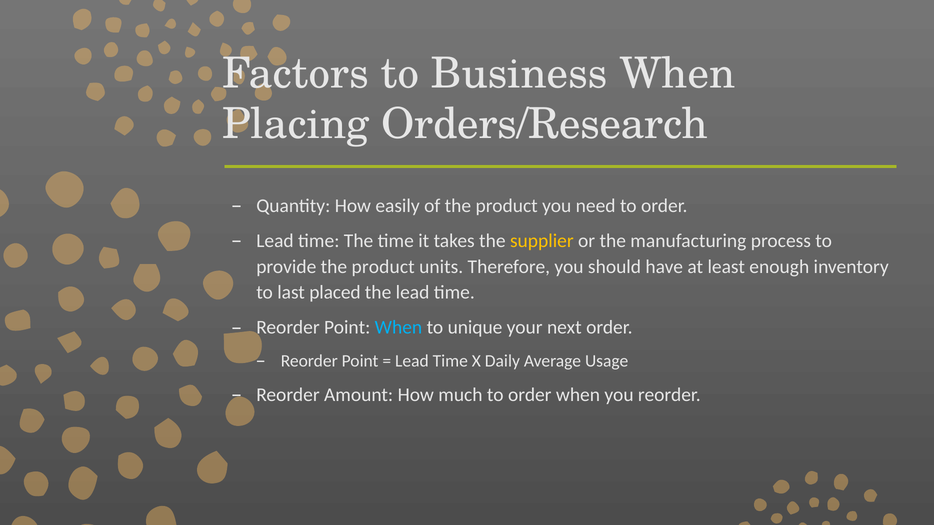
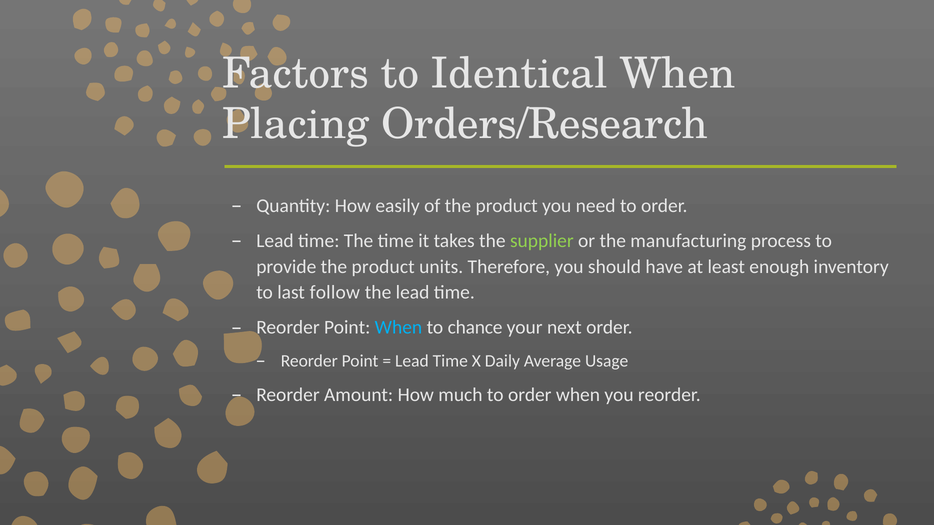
Business: Business -> Identical (519, 74)
supplier colour: yellow -> light green (542, 241)
placed: placed -> follow (335, 293)
unique: unique -> chance (475, 328)
